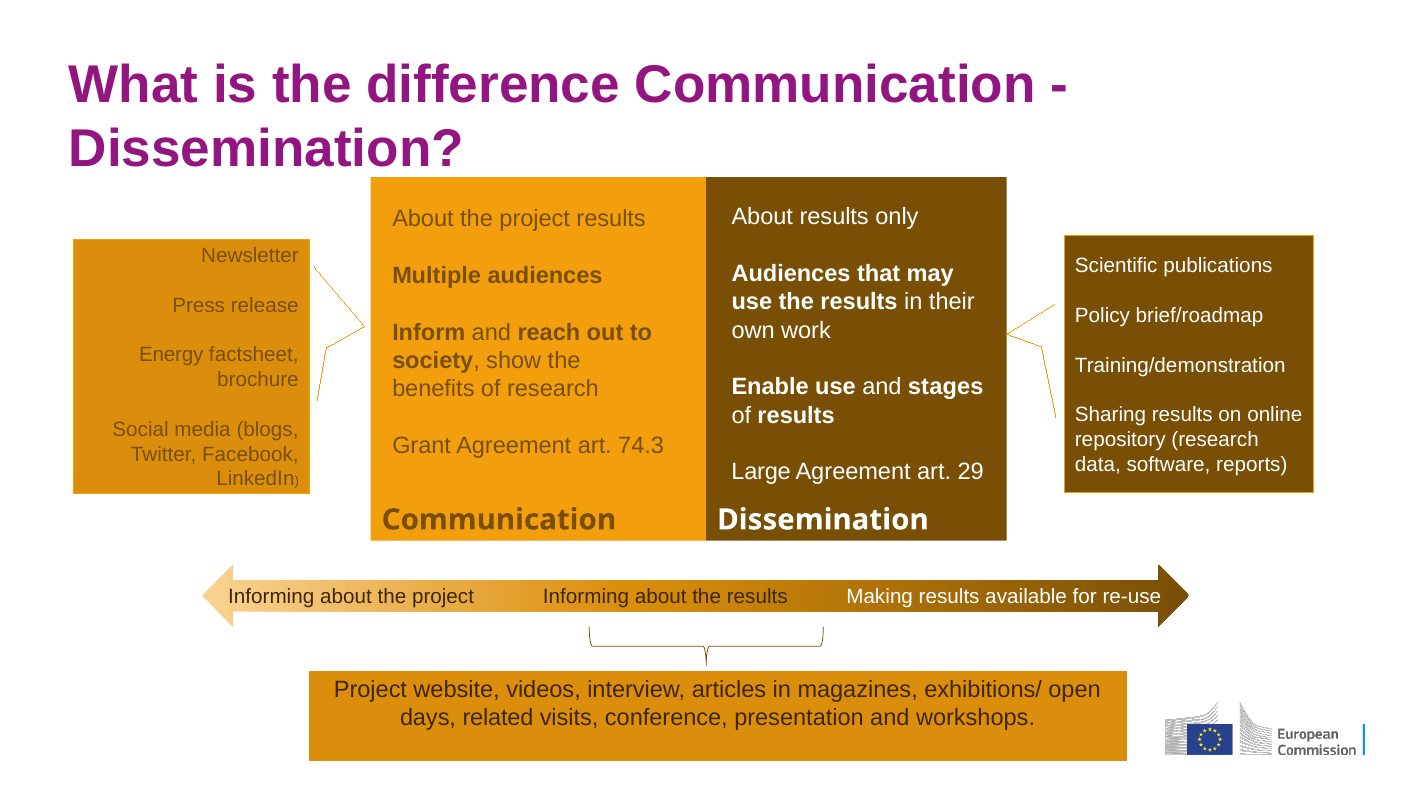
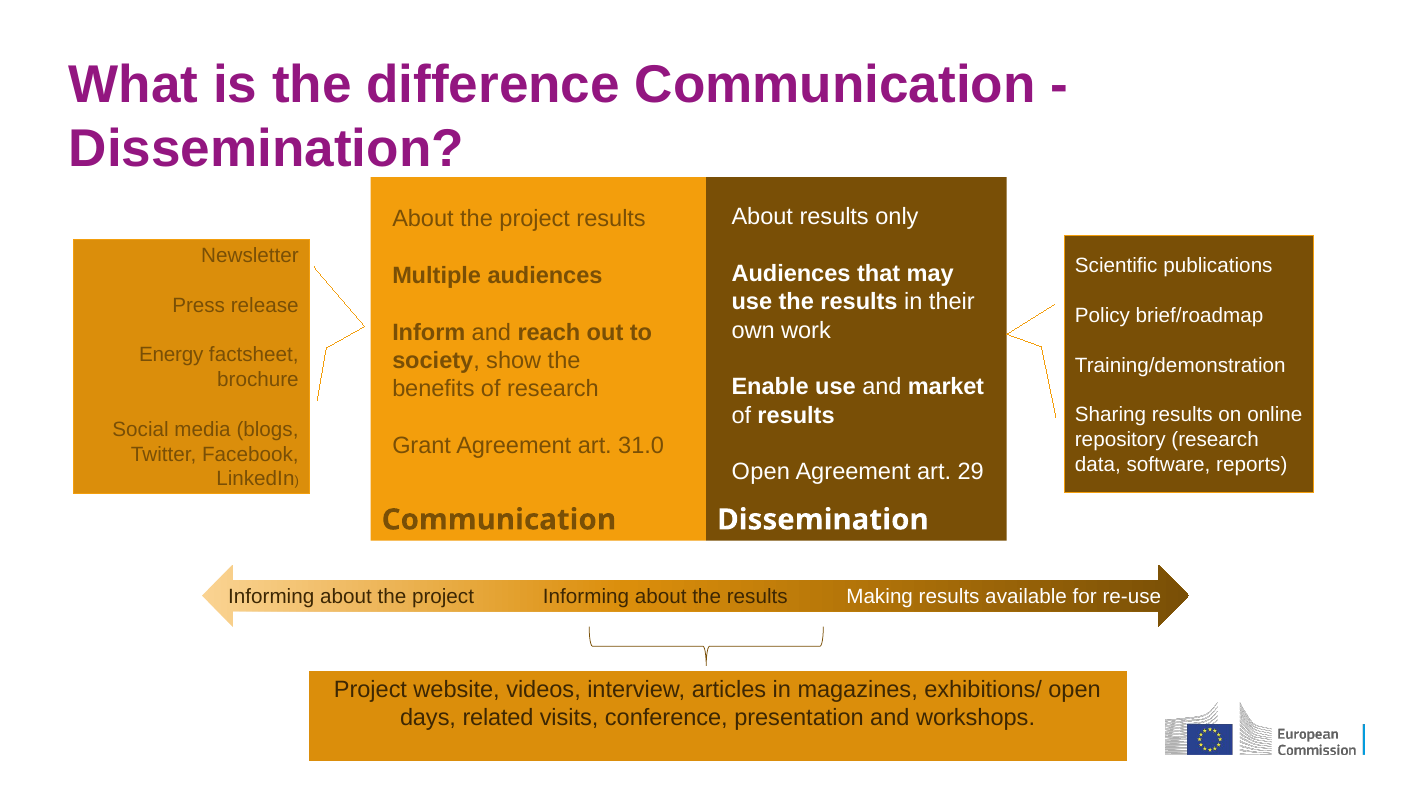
stages: stages -> market (946, 387)
74.3: 74.3 -> 31.0 (641, 445)
Large: Large -> Open (761, 472)
